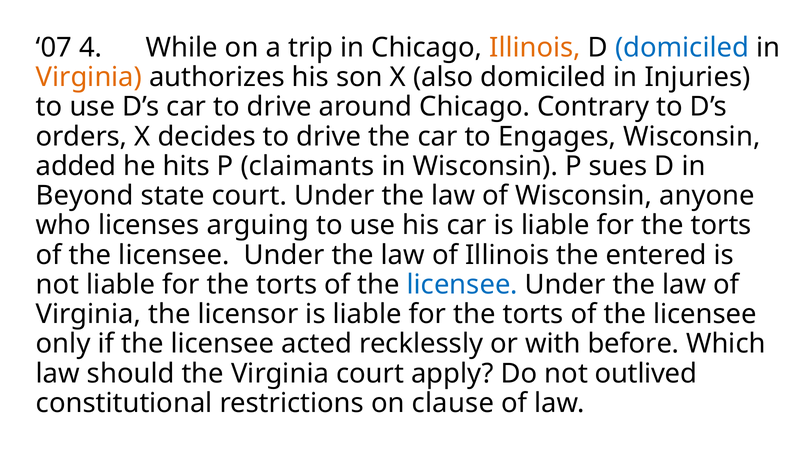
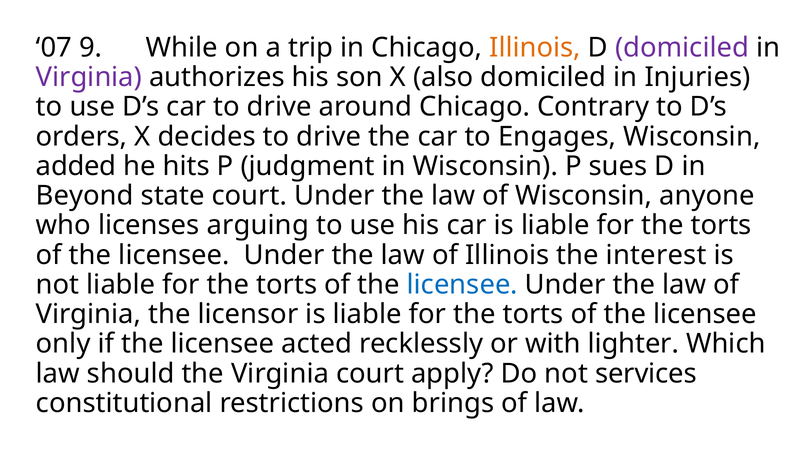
4: 4 -> 9 (91, 48)
domiciled colour: blue -> purple (682, 48)
Virginia colour: orange -> purple (89, 77)
claimants: claimants -> judgment (308, 166)
entered: entered -> interest (656, 255)
before: before -> lighter (633, 344)
outlived: outlived -> services (646, 373)
clause: clause -> brings (453, 403)
